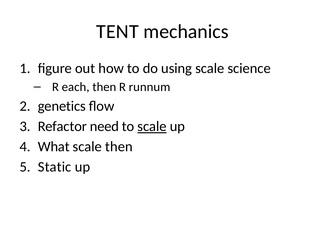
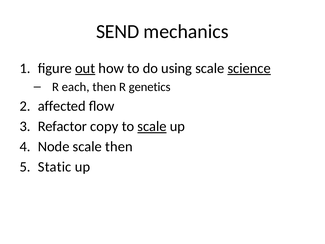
TENT: TENT -> SEND (118, 31)
out underline: none -> present (85, 68)
science underline: none -> present (249, 68)
runnum: runnum -> genetics (150, 87)
genetics: genetics -> affected (62, 106)
need: need -> copy (104, 126)
What: What -> Node (54, 147)
